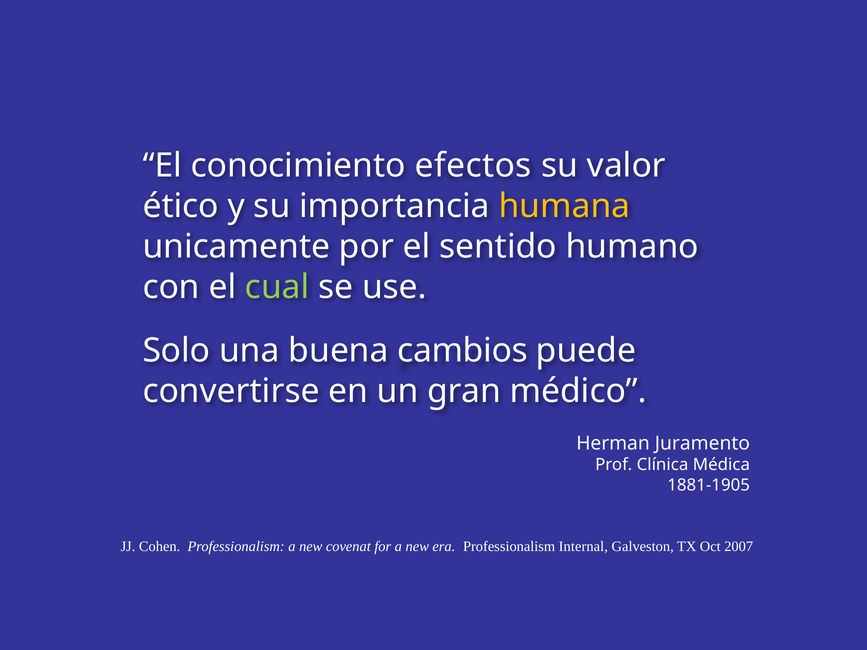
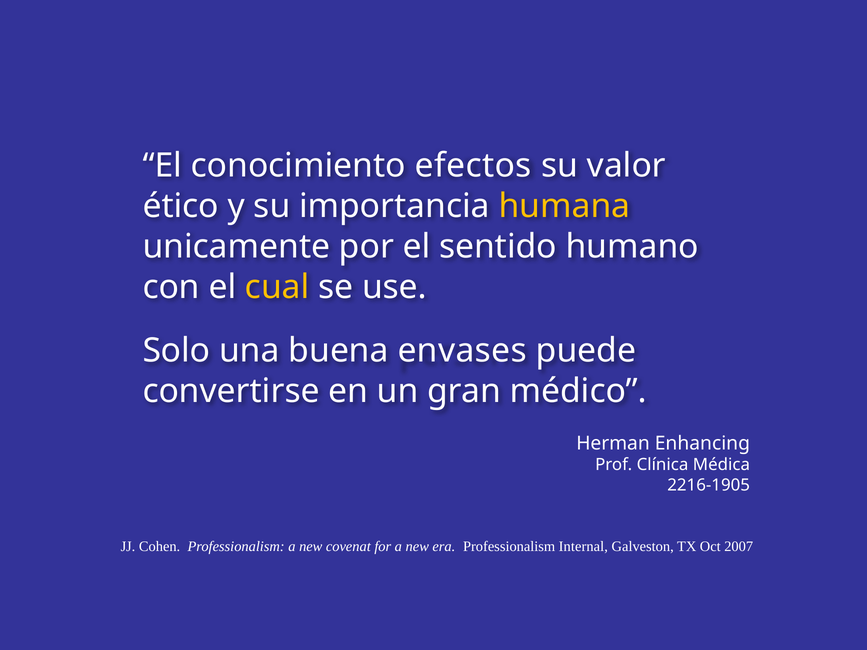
cual colour: light green -> yellow (277, 287)
cambios: cambios -> envases (462, 351)
Juramento: Juramento -> Enhancing (702, 443)
1881-1905: 1881-1905 -> 2216-1905 (709, 485)
